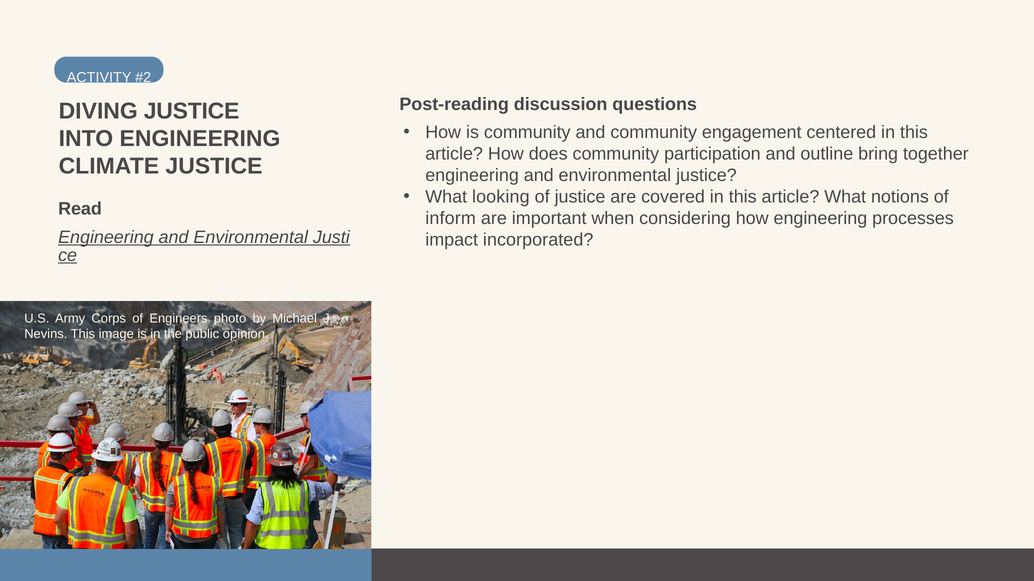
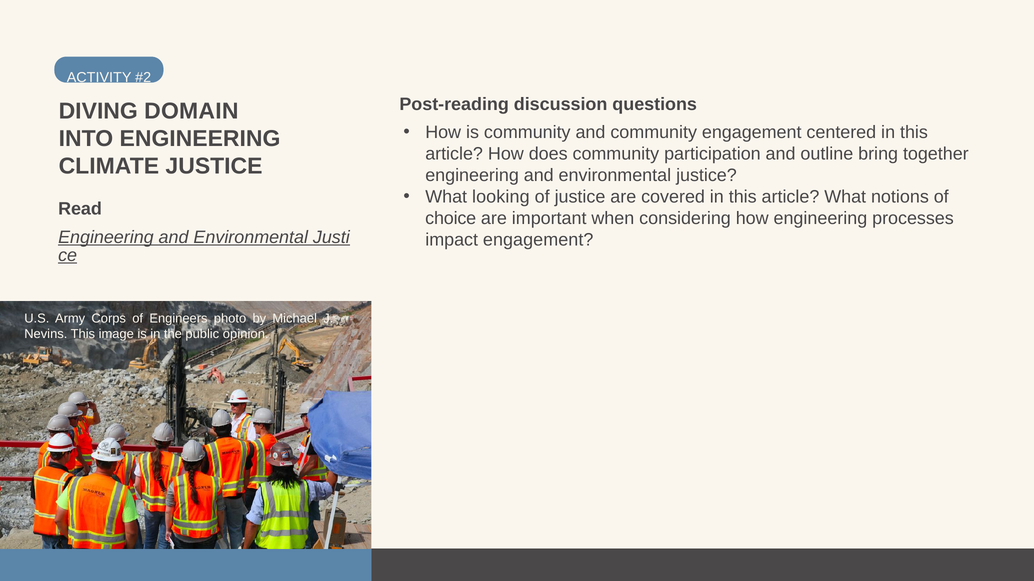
DIVING JUSTICE: JUSTICE -> DOMAIN (191, 111)
inform: inform -> choice (451, 219)
impact incorporated: incorporated -> engagement (538, 240)
